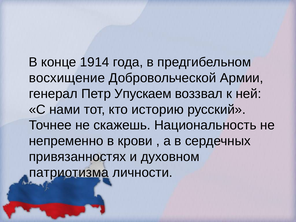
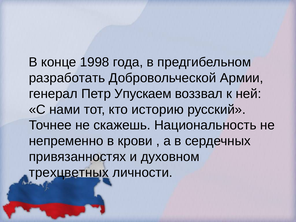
1914: 1914 -> 1998 (95, 62)
восхищение: восхищение -> разработать (67, 78)
патриотизма: патриотизма -> трехцветных (69, 173)
